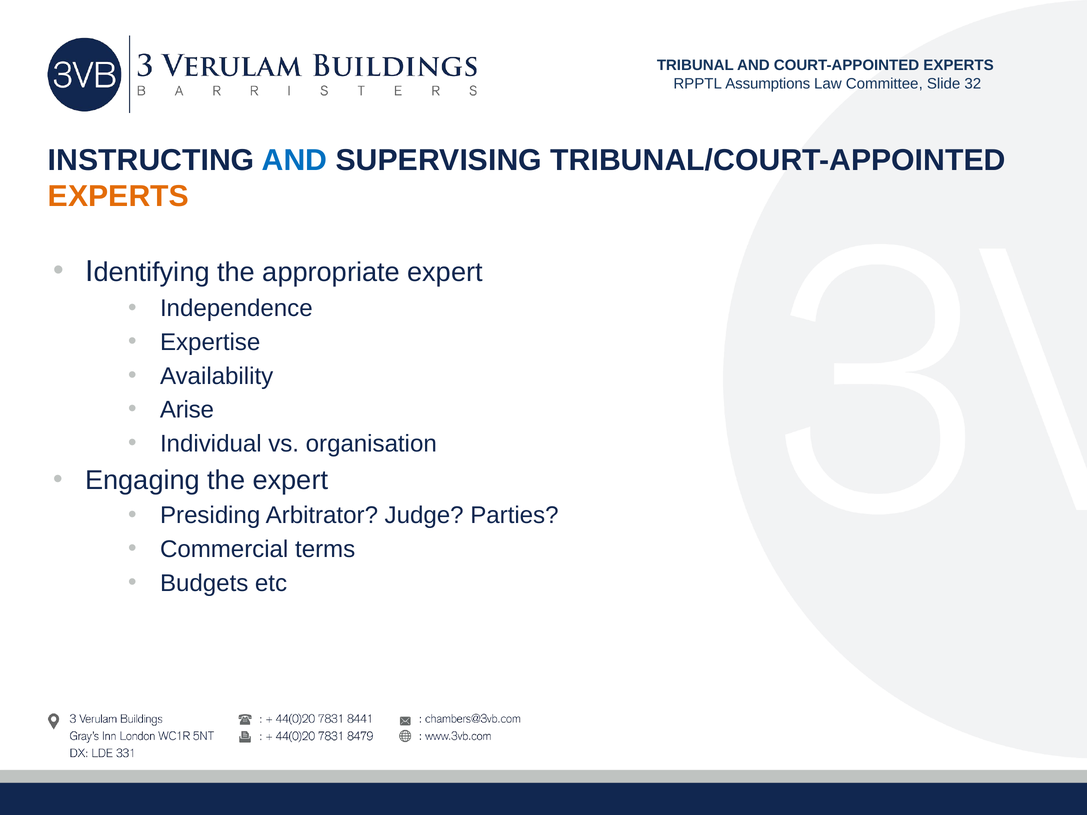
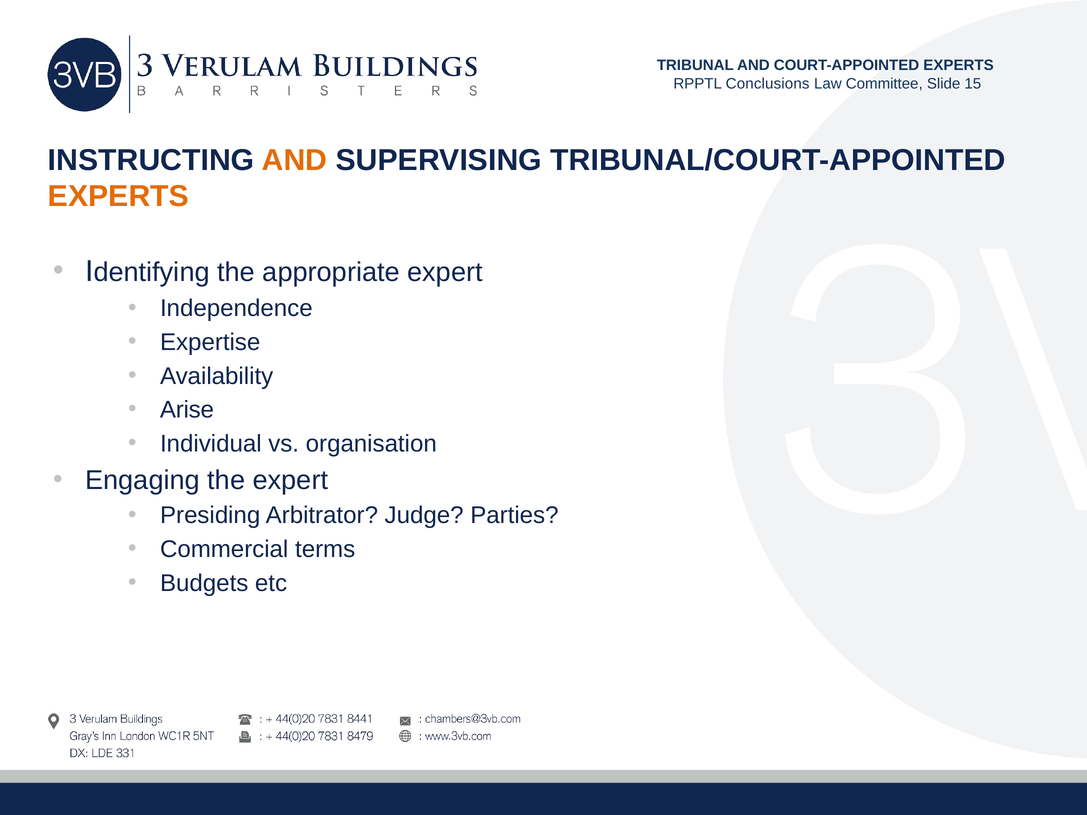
Assumptions: Assumptions -> Conclusions (768, 84)
32: 32 -> 15 (973, 84)
AND colour: blue -> orange (295, 160)
